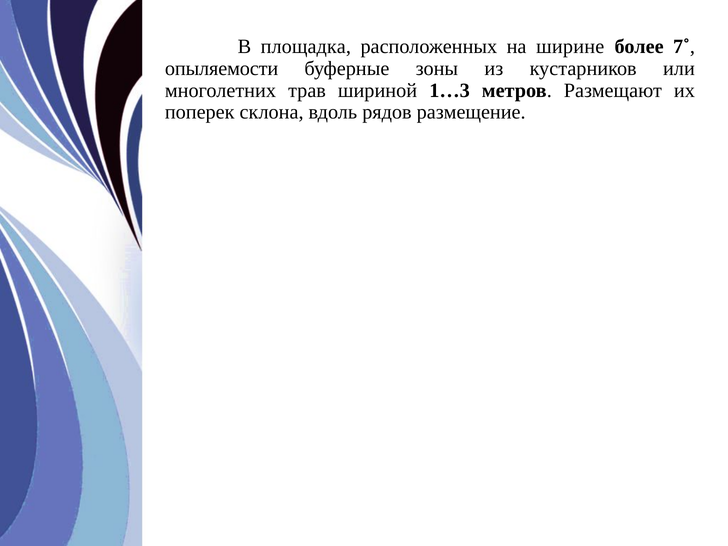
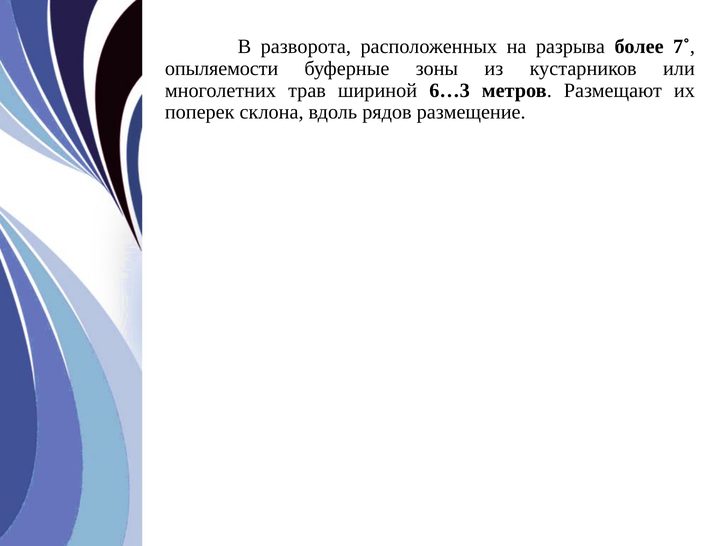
площадка: площадка -> разворота (306, 47)
ширине: ширине -> разрыва (570, 47)
1…3: 1…3 -> 6…3 (450, 90)
